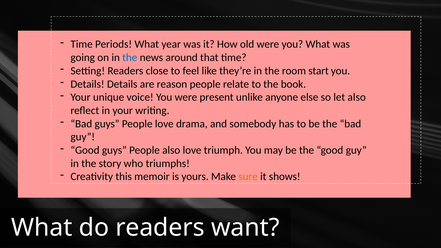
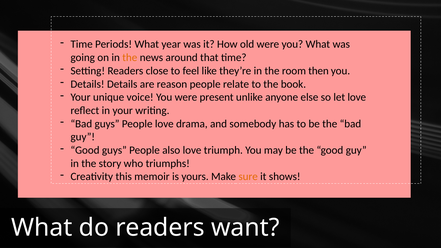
the colour: blue -> orange (130, 58)
start: start -> then (319, 71)
let also: also -> love (357, 97)
